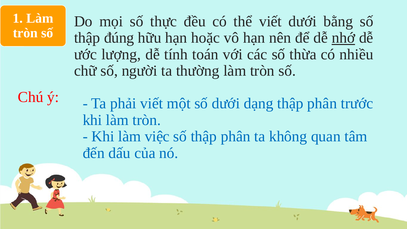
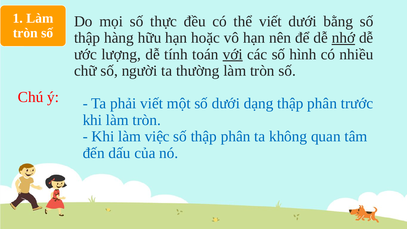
đúng: đúng -> hàng (119, 38)
với underline: none -> present (233, 54)
thừa: thừa -> hình (303, 54)
